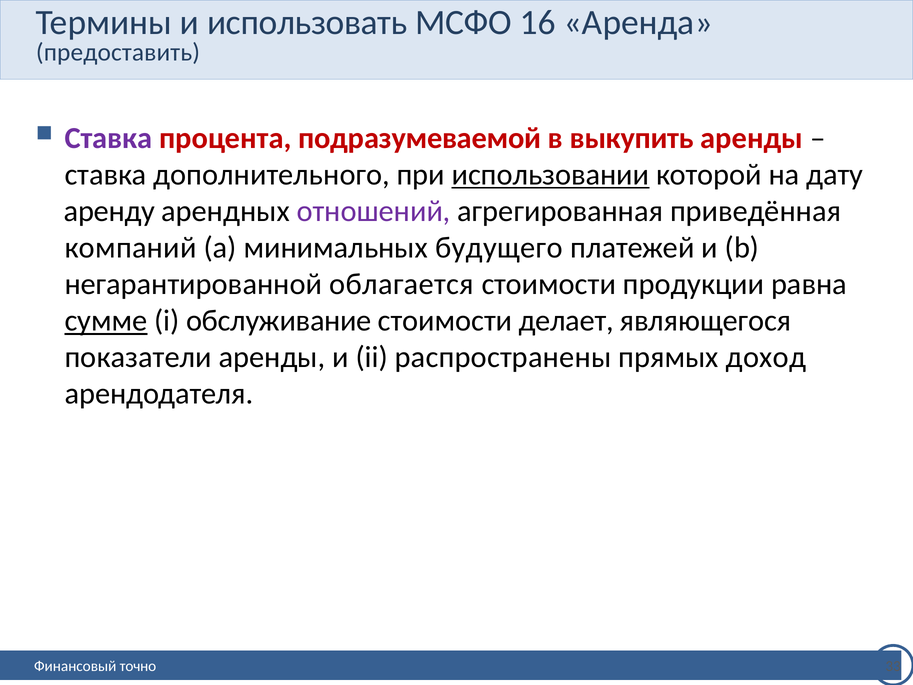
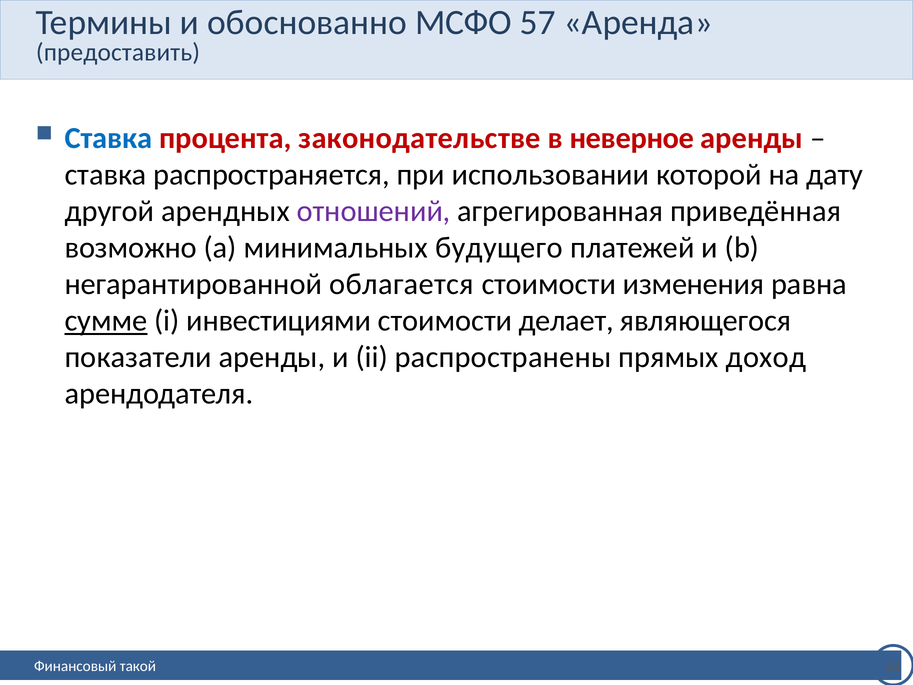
использовать: использовать -> обоснованно (307, 23)
16: 16 -> 57 (538, 23)
Ставка colour: purple -> blue (108, 138)
подразумеваемой: подразумеваемой -> законодательстве (420, 138)
выкупить: выкупить -> неверное (632, 138)
дополнительного: дополнительного -> распространяется (272, 175)
использовании underline: present -> none (550, 175)
аренду: аренду -> другой (109, 211)
компаний: компаний -> возможно (131, 248)
продукции: продукции -> изменения (694, 284)
обслуживание: обслуживание -> инвестициями (279, 321)
точно: точно -> такой (138, 666)
